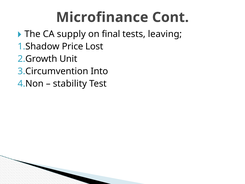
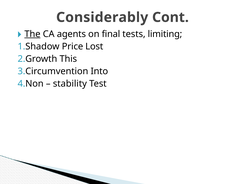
Microfinance: Microfinance -> Considerably (102, 17)
The underline: none -> present (32, 34)
supply: supply -> agents (71, 34)
leaving: leaving -> limiting (165, 34)
Unit: Unit -> This (68, 59)
